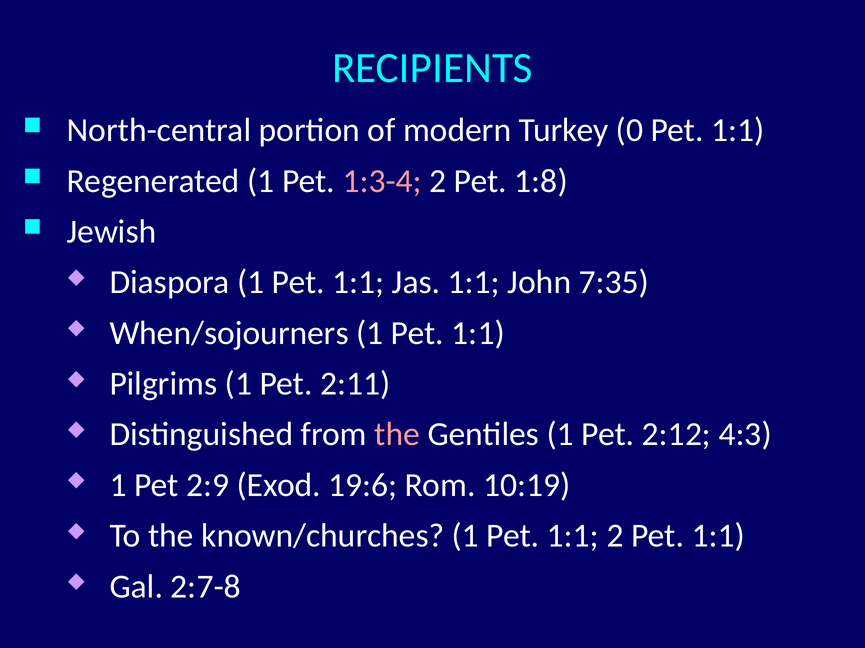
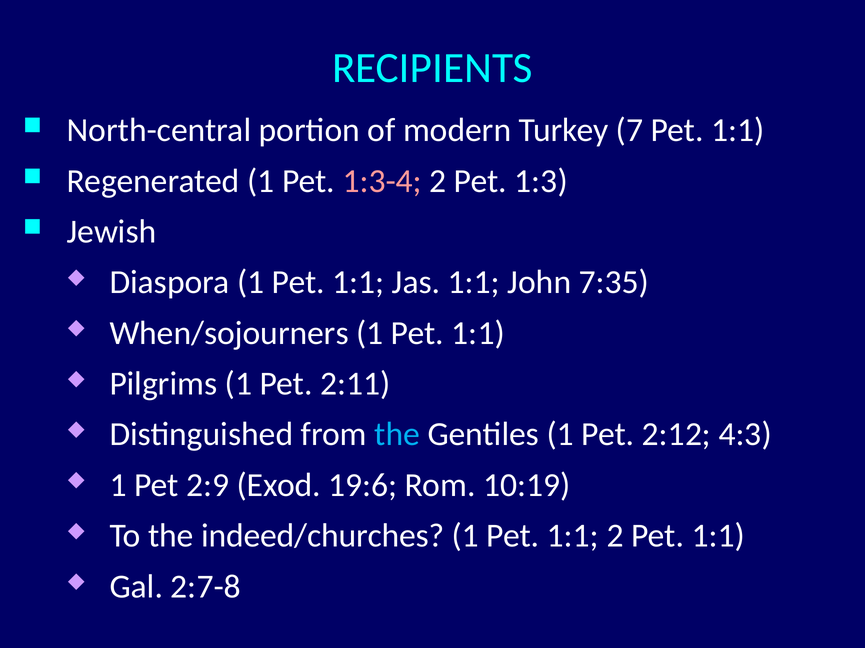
0: 0 -> 7 (630, 130)
1:8: 1:8 -> 1:3 (541, 181)
the colour: pink -> light blue (397, 435)
known/churches: known/churches -> indeed/churches (323, 536)
